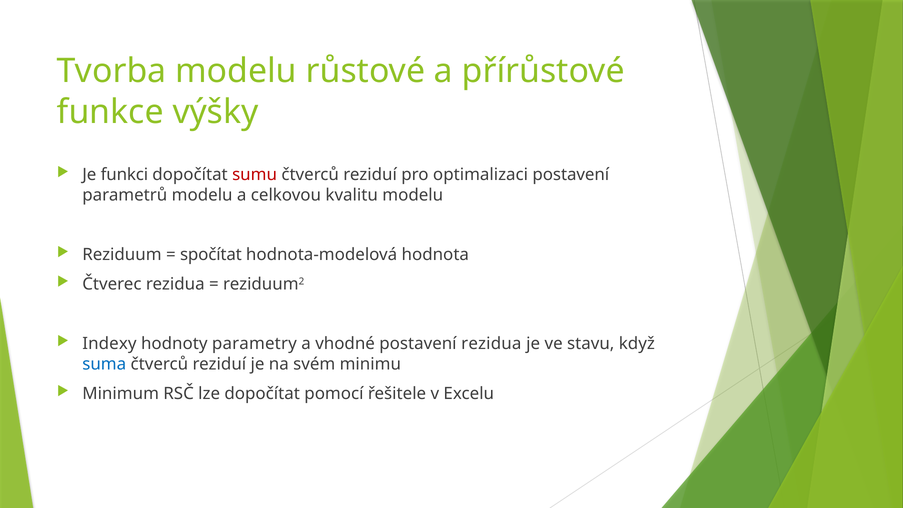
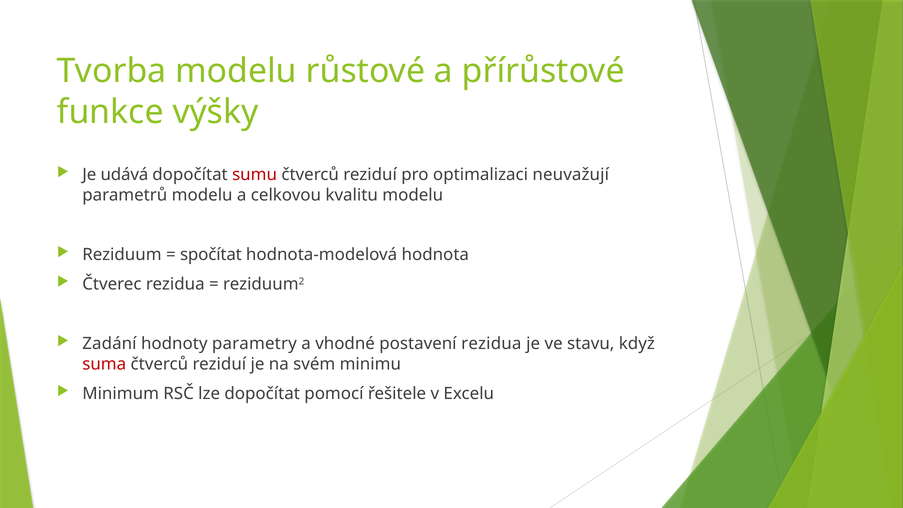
funkci: funkci -> udává (124, 175)
optimalizaci postavení: postavení -> neuvažují (571, 175)
Indexy: Indexy -> Zadání (109, 344)
suma colour: blue -> red (104, 364)
